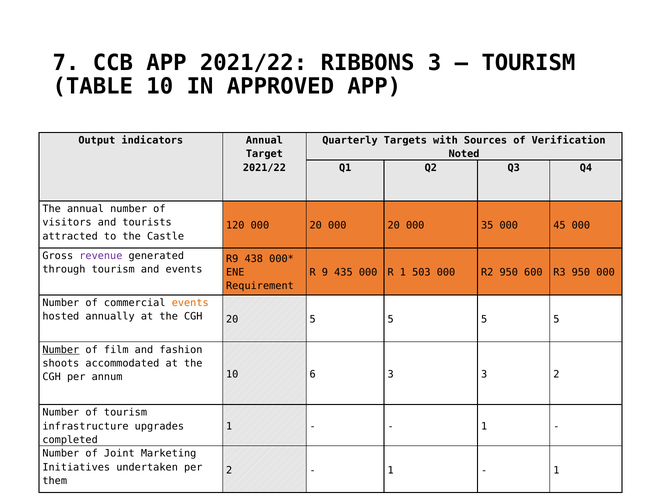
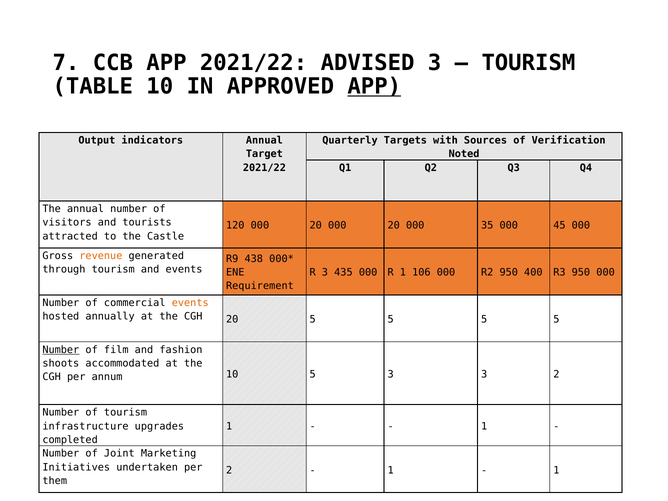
RIBBONS: RIBBONS -> ADVISED (368, 63)
APP underline: none -> present (374, 86)
revenue colour: purple -> orange (101, 256)
R 9: 9 -> 3 (325, 272)
503: 503 -> 106 (421, 272)
600: 600 -> 400 (533, 272)
10 6: 6 -> 5 (313, 374)
